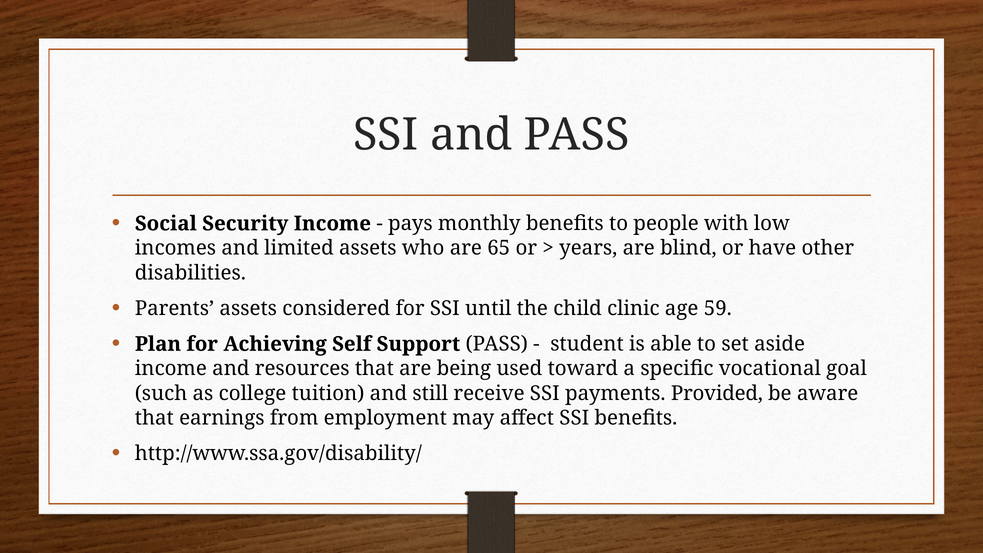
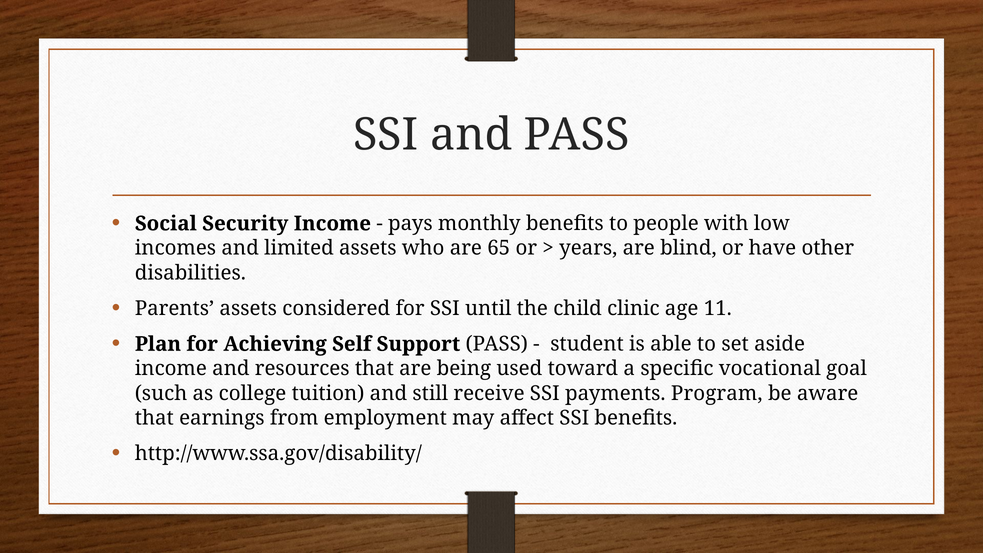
59: 59 -> 11 (718, 308)
Provided: Provided -> Program (717, 393)
